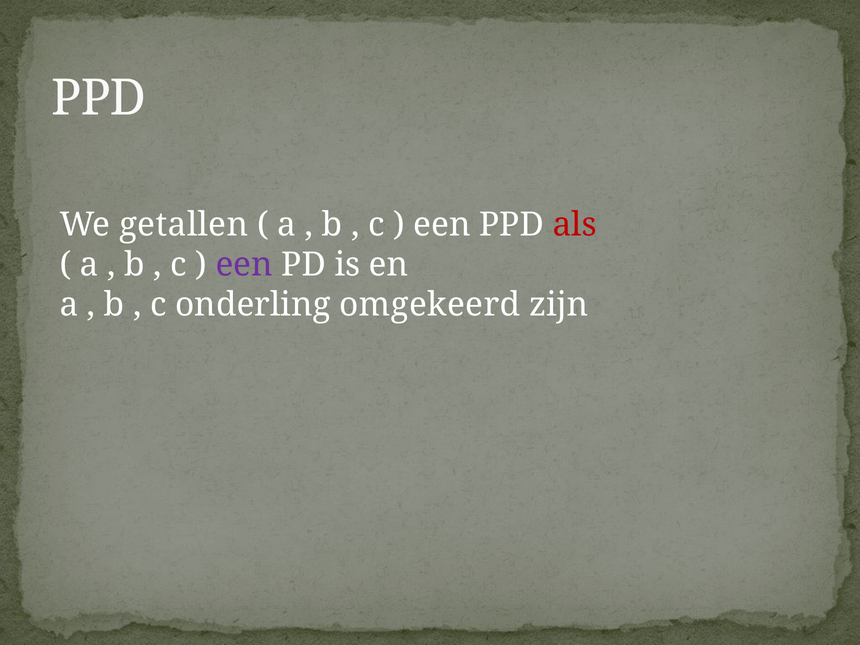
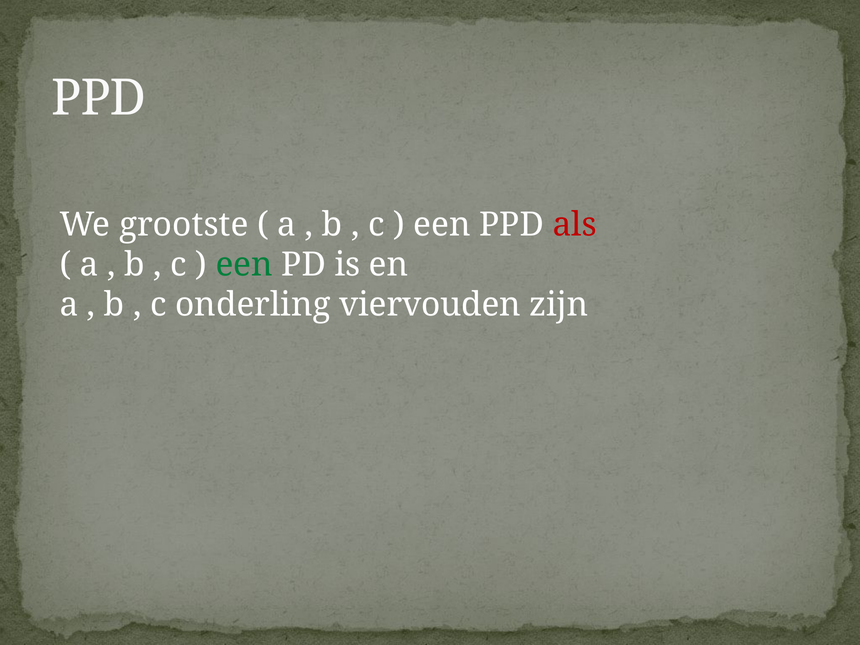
getallen: getallen -> grootste (184, 225)
een colour: purple -> green (244, 265)
omgekeerd: omgekeerd -> viervouden (430, 305)
